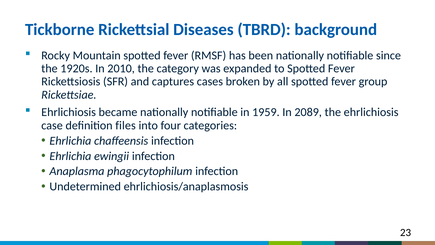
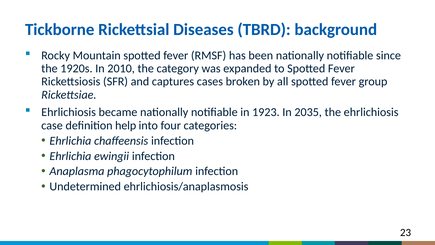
1959: 1959 -> 1923 (266, 112)
2089: 2089 -> 2035 (308, 112)
files: files -> help (126, 125)
